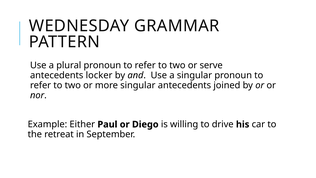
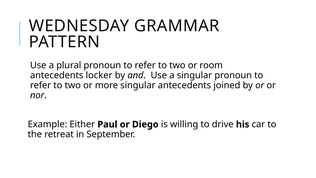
serve: serve -> room (211, 65)
